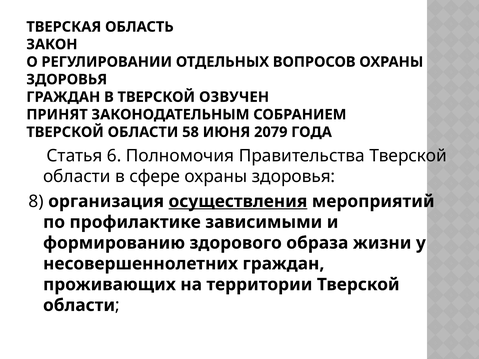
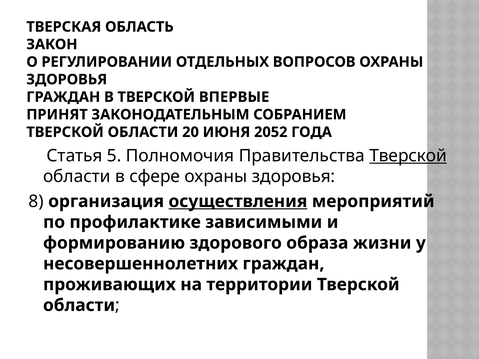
ОЗВУЧЕН: ОЗВУЧЕН -> ВПЕРВЫЕ (234, 97)
58: 58 -> 20 (191, 132)
2079: 2079 -> 2052 (271, 132)
6: 6 -> 5 (114, 156)
Тверской underline: none -> present (408, 156)
